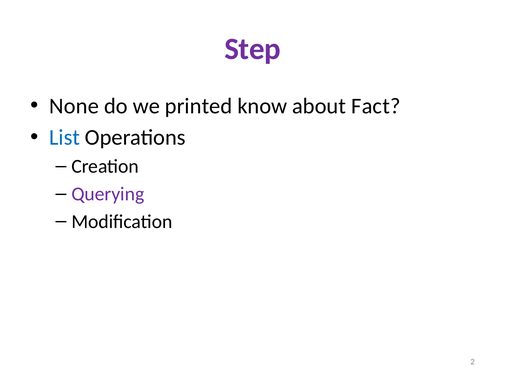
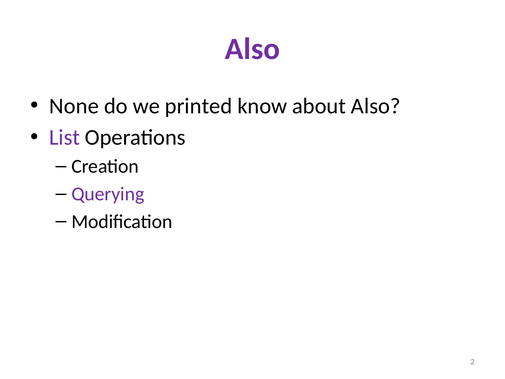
Step: Step -> Also (252, 49)
about Fact: Fact -> Also (376, 106)
List colour: blue -> purple (65, 137)
